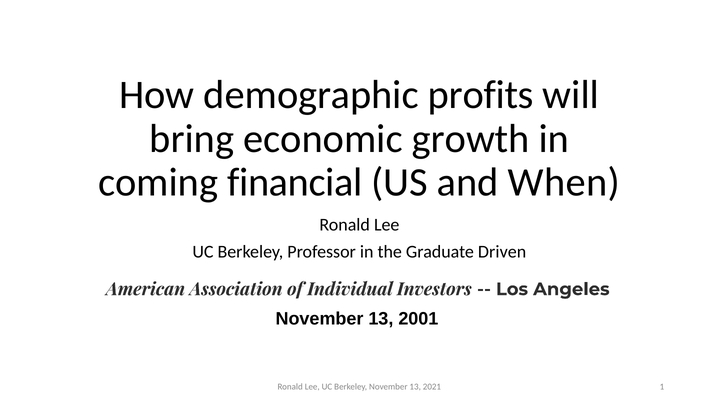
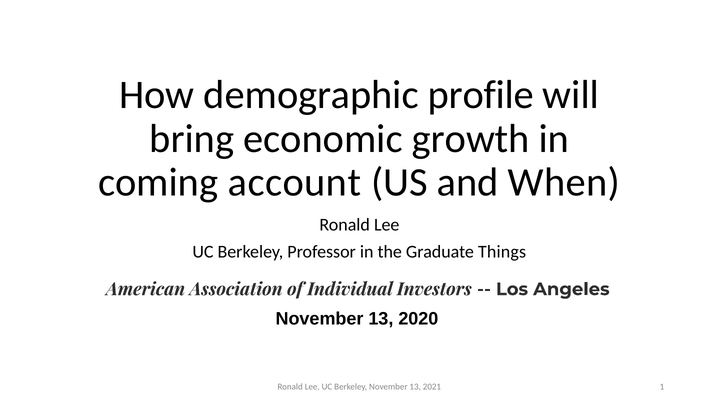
profits: profits -> profile (481, 95)
financial: financial -> account (294, 182)
Driven: Driven -> Things (502, 252)
2001: 2001 -> 2020 (418, 318)
